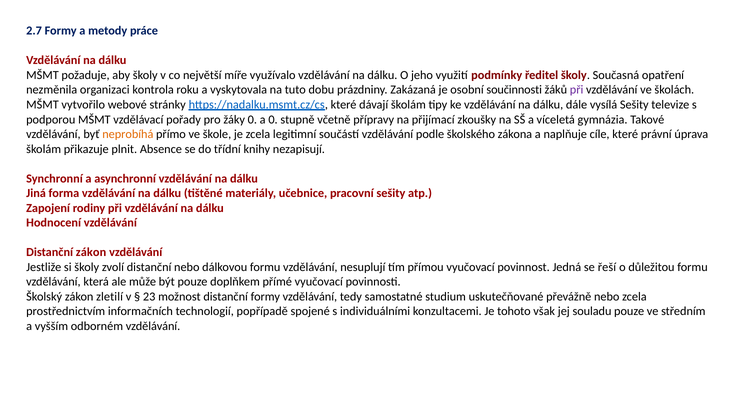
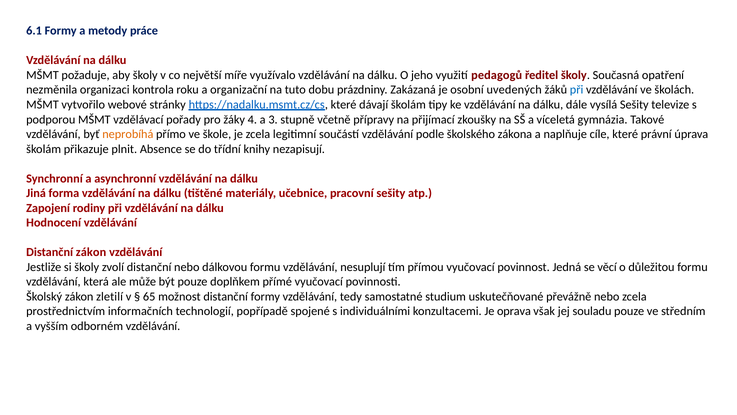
2.7: 2.7 -> 6.1 (34, 31)
podmínky: podmínky -> pedagogů (497, 75)
vyskytovala: vyskytovala -> organizační (239, 90)
součinnosti: součinnosti -> uvedených (514, 90)
při colour: purple -> blue (577, 90)
žáky 0: 0 -> 4 (252, 119)
a 0: 0 -> 3 (273, 119)
řeší: řeší -> věcí (607, 267)
23: 23 -> 65 (149, 296)
tohoto: tohoto -> oprava (514, 311)
